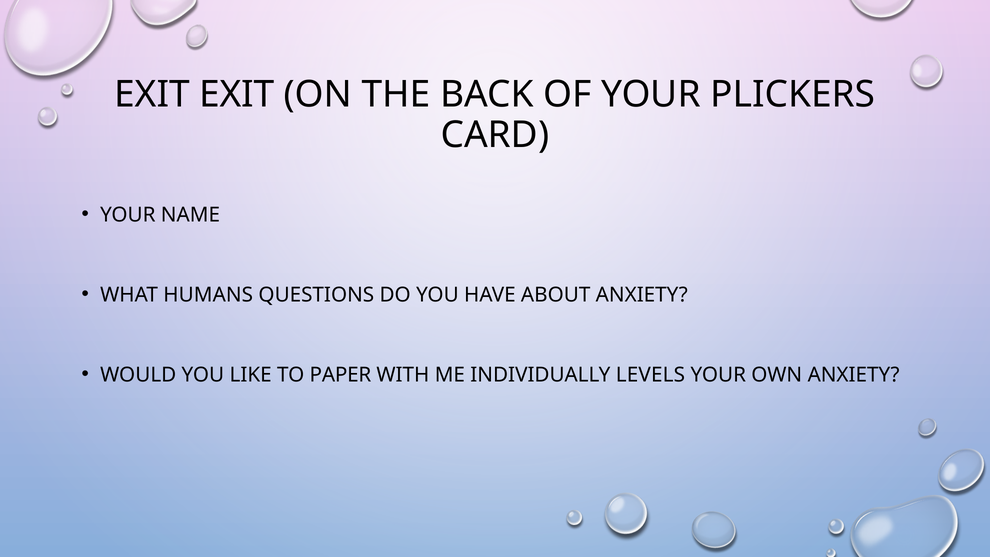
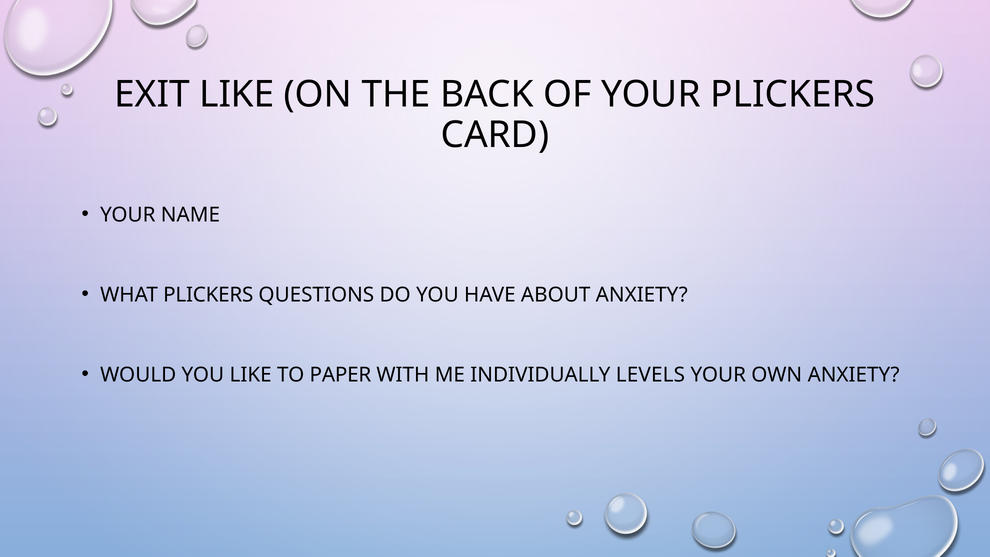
EXIT EXIT: EXIT -> LIKE (237, 95)
WHAT HUMANS: HUMANS -> PLICKERS (208, 295)
